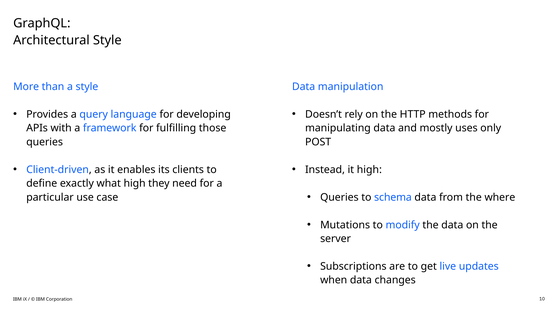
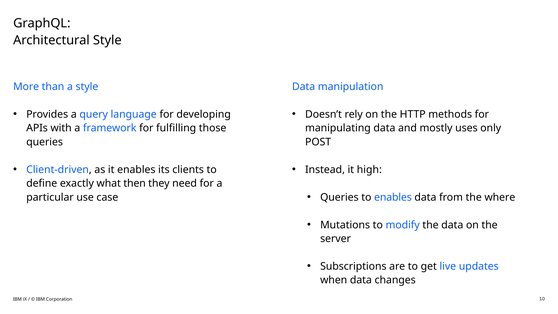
what high: high -> then (135, 183)
to schema: schema -> enables (393, 197)
